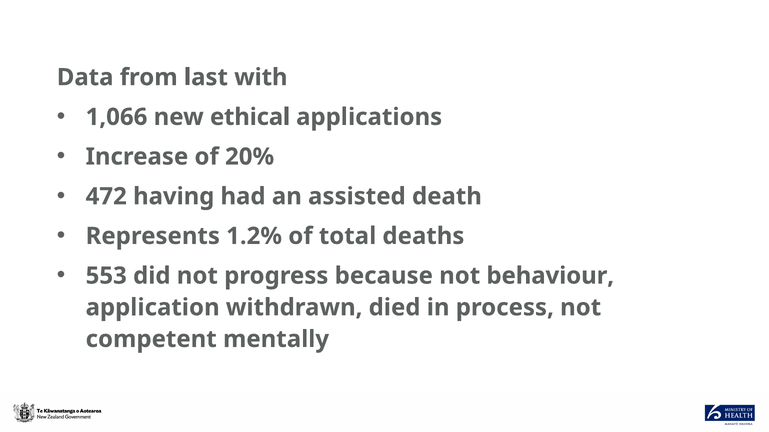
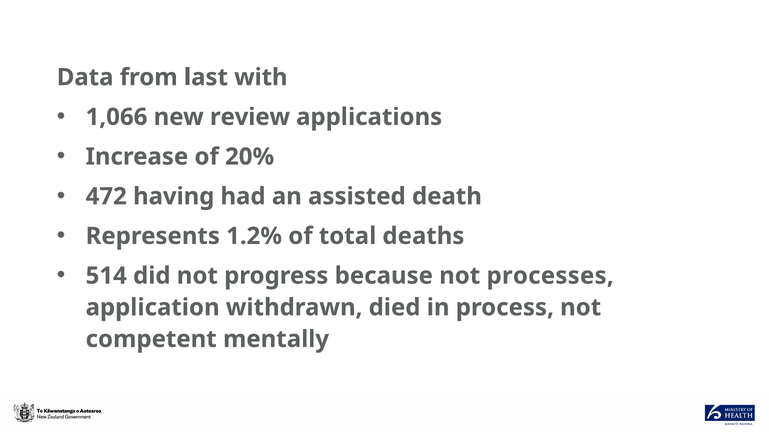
ethical: ethical -> review (250, 117)
553: 553 -> 514 (106, 276)
behaviour: behaviour -> processes (550, 276)
